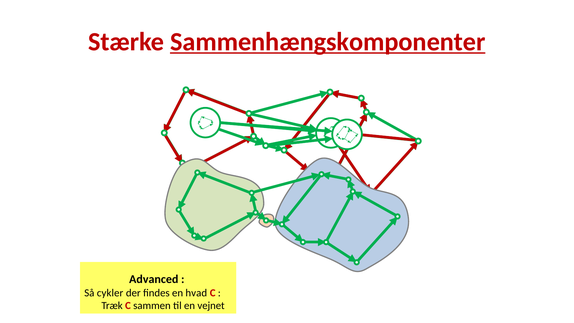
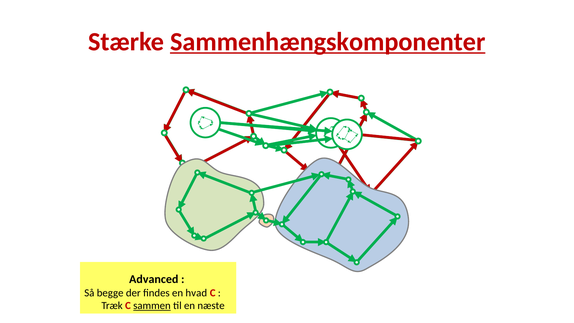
cykler: cykler -> begge (110, 293)
sammen underline: none -> present (152, 306)
vejnet: vejnet -> næste (211, 306)
